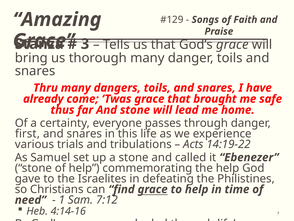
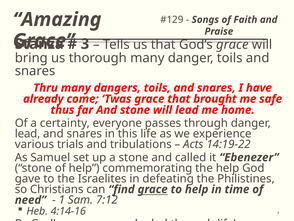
first: first -> lead (28, 133)
